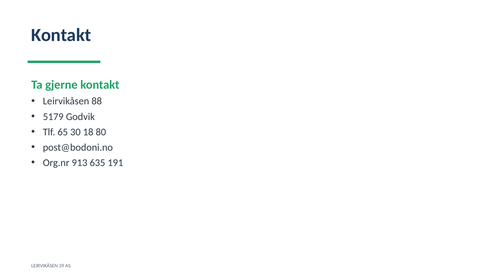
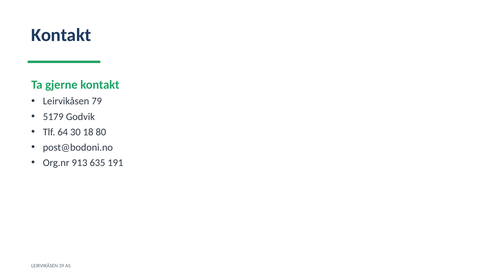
88: 88 -> 79 (97, 101)
65: 65 -> 64 (63, 132)
